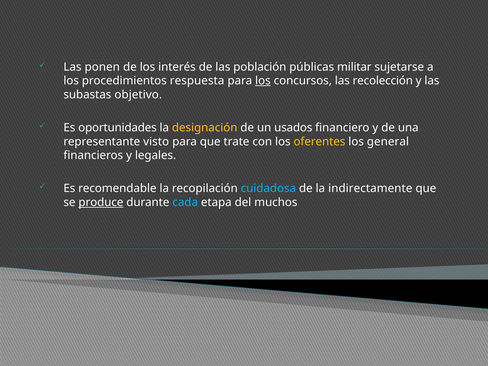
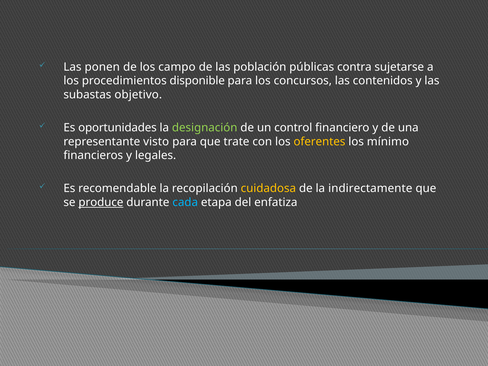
interés: interés -> campo (177, 67)
militar: militar -> contra (354, 67)
respuesta: respuesta -> disponible (197, 81)
los underline: present -> none (263, 81)
recolección: recolección -> contenidos (383, 81)
designación colour: yellow -> light green (205, 128)
usados: usados -> control (293, 128)
general: general -> mínimo (388, 142)
cuidadosa colour: light blue -> yellow (268, 188)
muchos: muchos -> enfatiza (276, 202)
